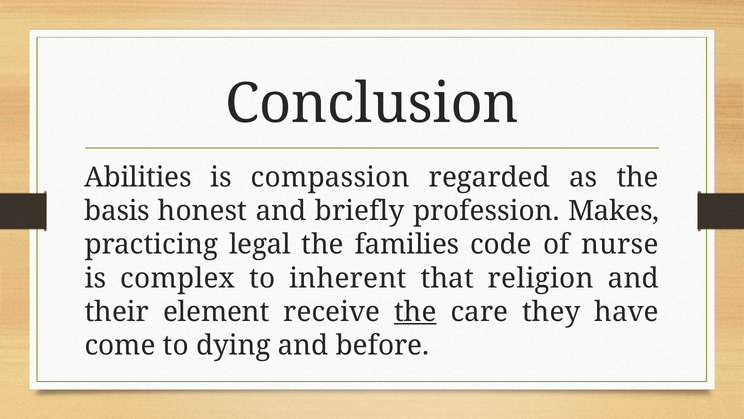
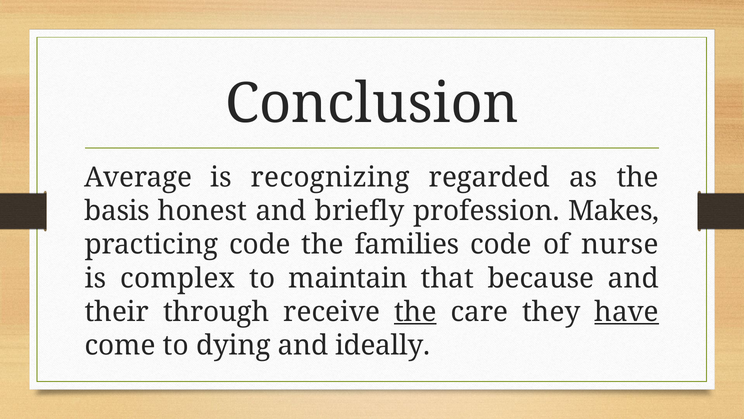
Abilities: Abilities -> Average (138, 178)
compassion: compassion -> recognizing (330, 178)
practicing legal: legal -> code (260, 244)
inherent: inherent -> maintain (348, 278)
religion: religion -> because (541, 278)
element: element -> through (216, 311)
have underline: none -> present (627, 311)
before: before -> ideally (383, 345)
